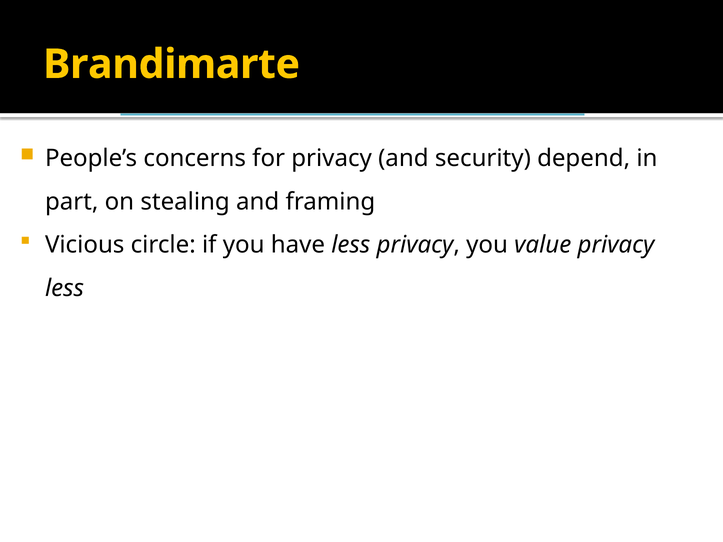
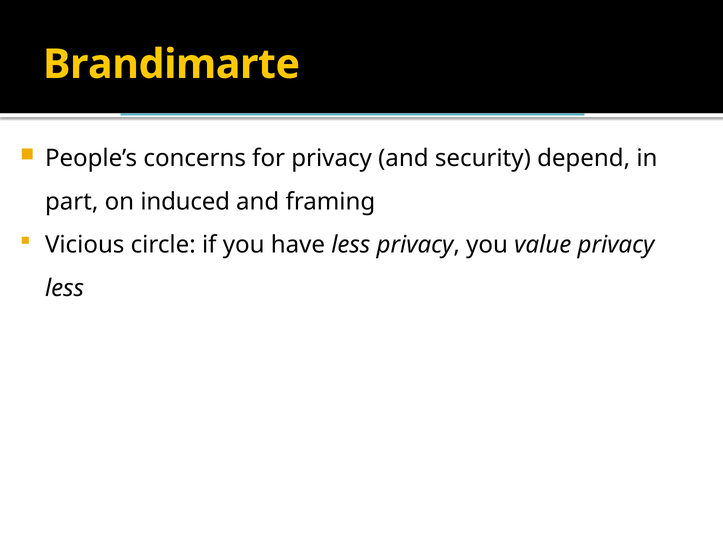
stealing: stealing -> induced (185, 202)
